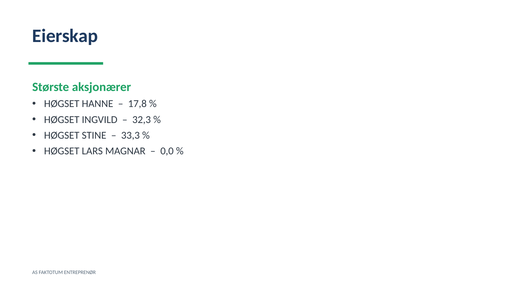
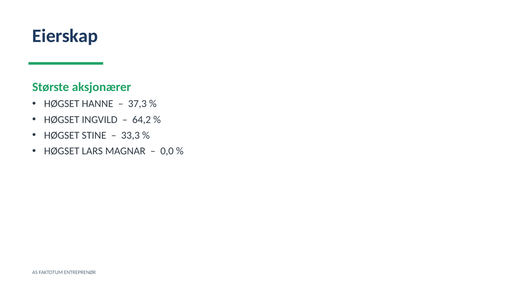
17,8: 17,8 -> 37,3 (137, 104)
32,3: 32,3 -> 64,2 (142, 120)
